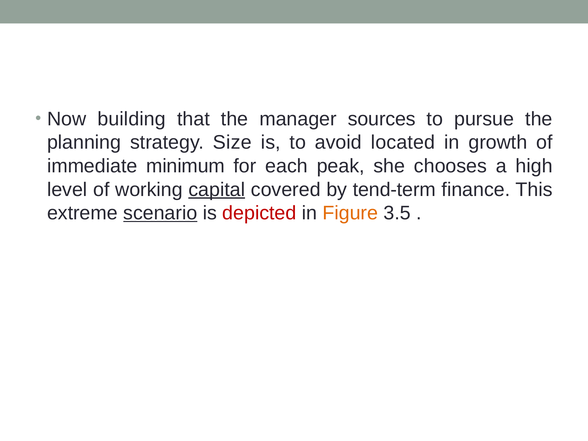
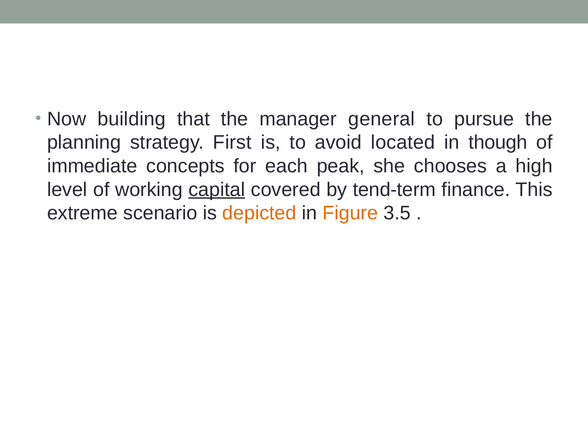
sources: sources -> general (382, 119)
Size: Size -> First (232, 142)
growth: growth -> though (498, 142)
minimum: minimum -> concepts (185, 166)
scenario underline: present -> none (160, 213)
depicted colour: red -> orange (259, 213)
